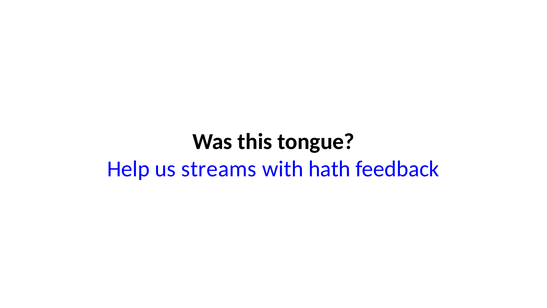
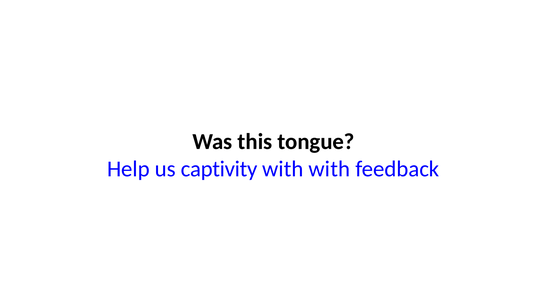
streams: streams -> captivity (219, 169)
with hath: hath -> with (329, 169)
